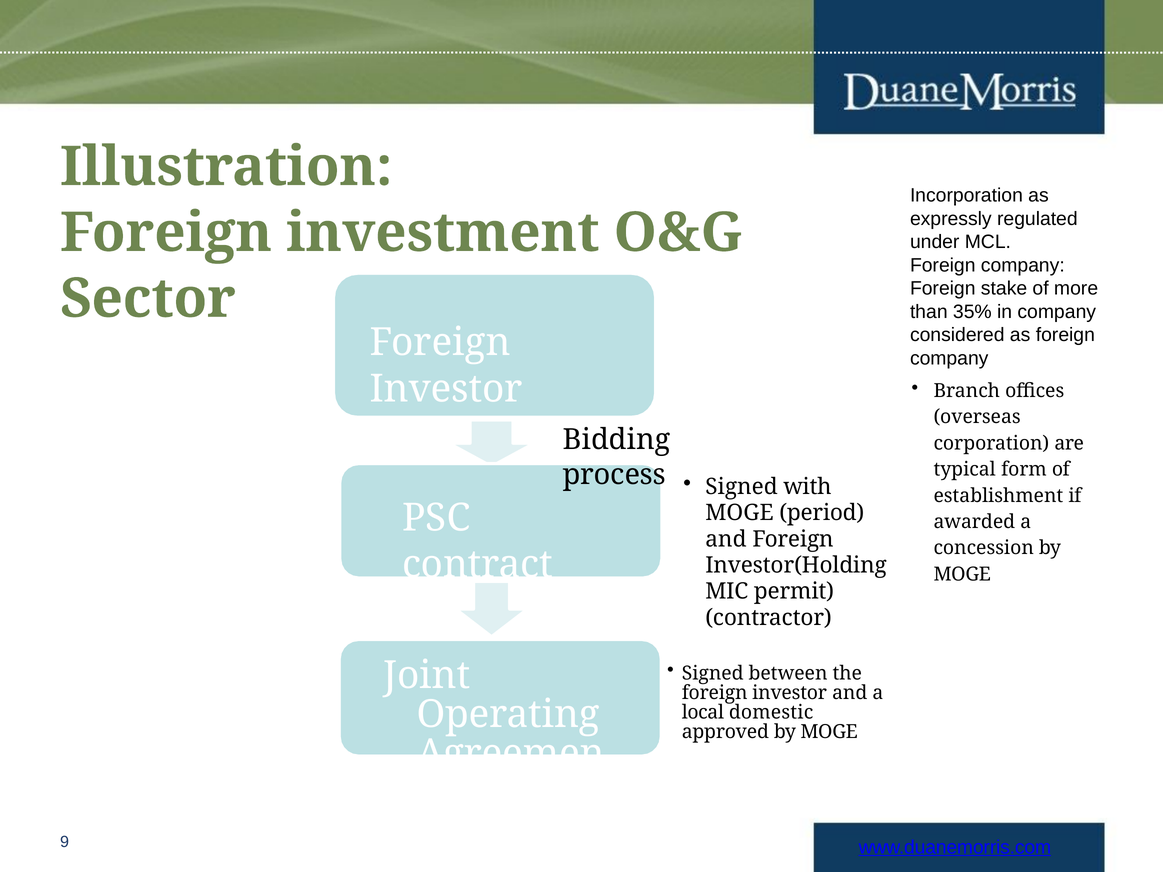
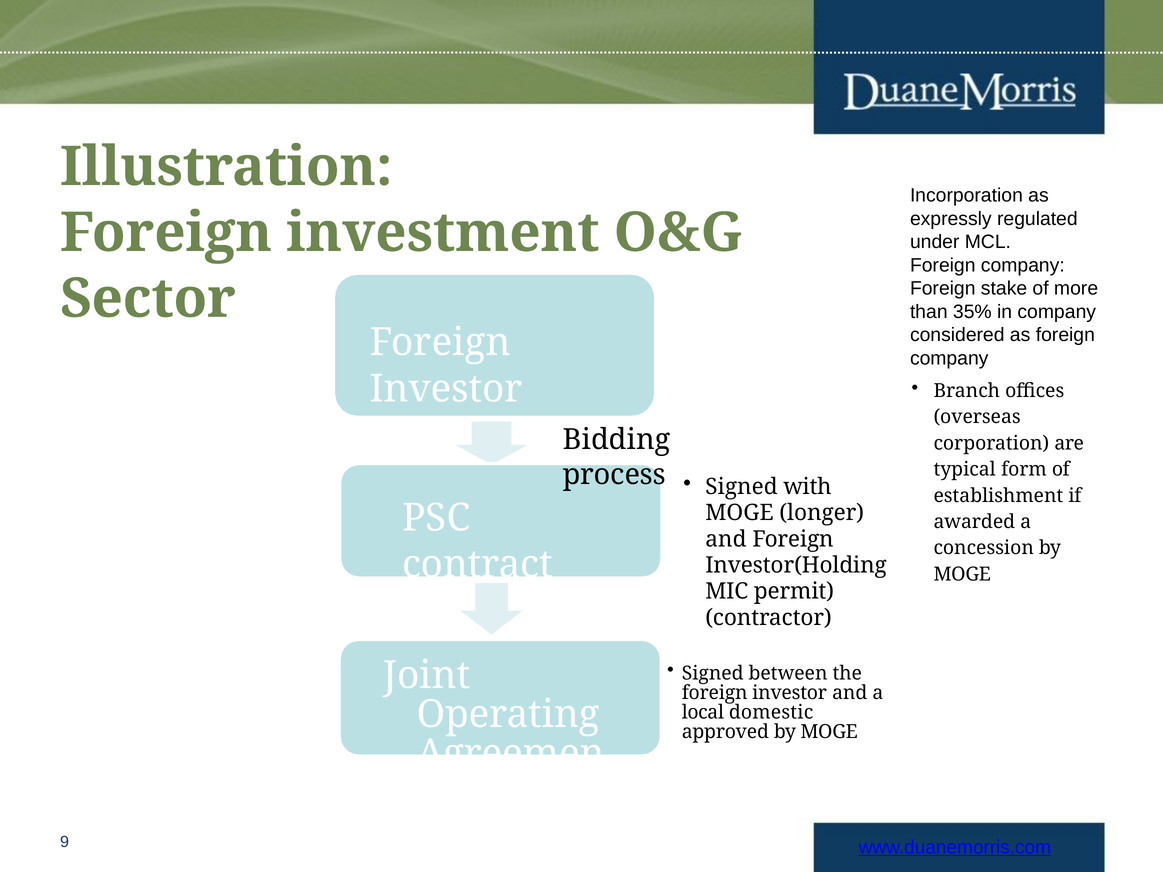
period: period -> longer (822, 513)
